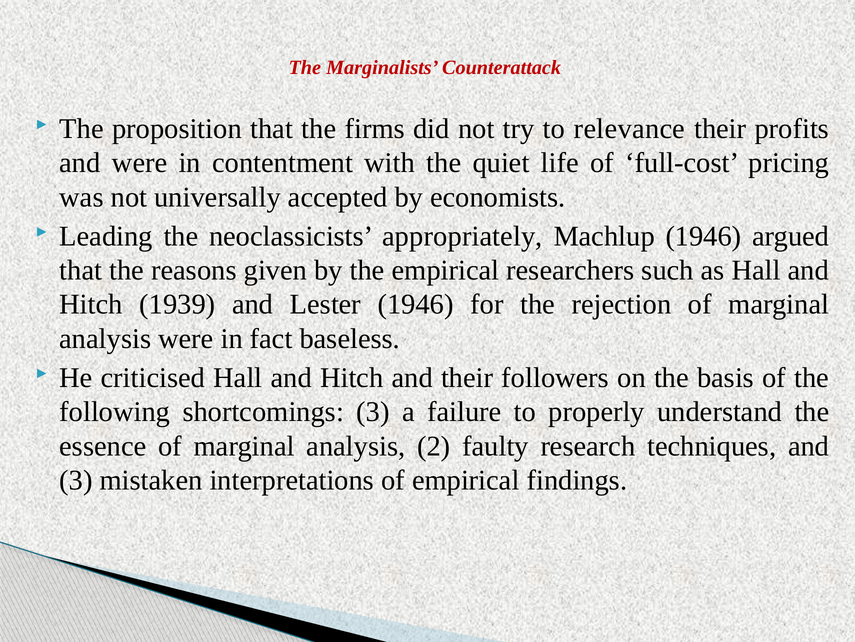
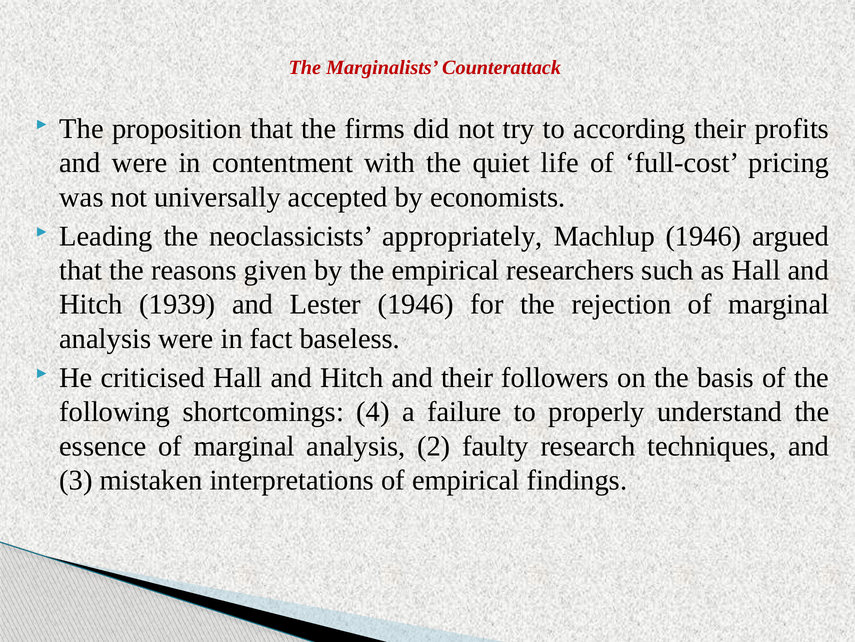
relevance: relevance -> according (630, 128)
shortcomings 3: 3 -> 4 (373, 412)
